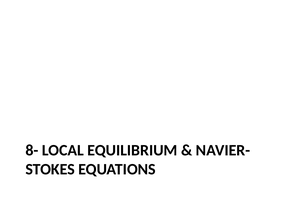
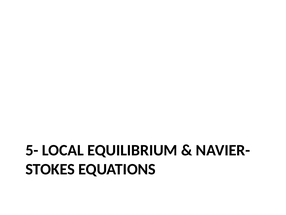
8-: 8- -> 5- (32, 150)
